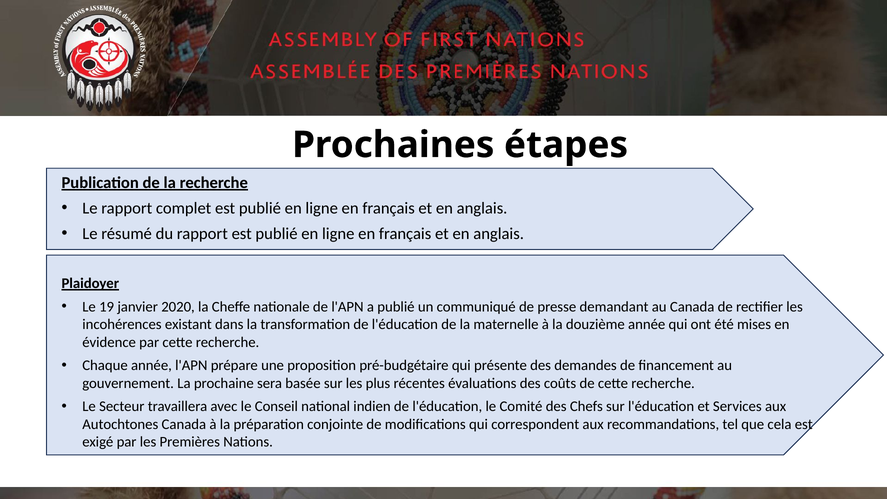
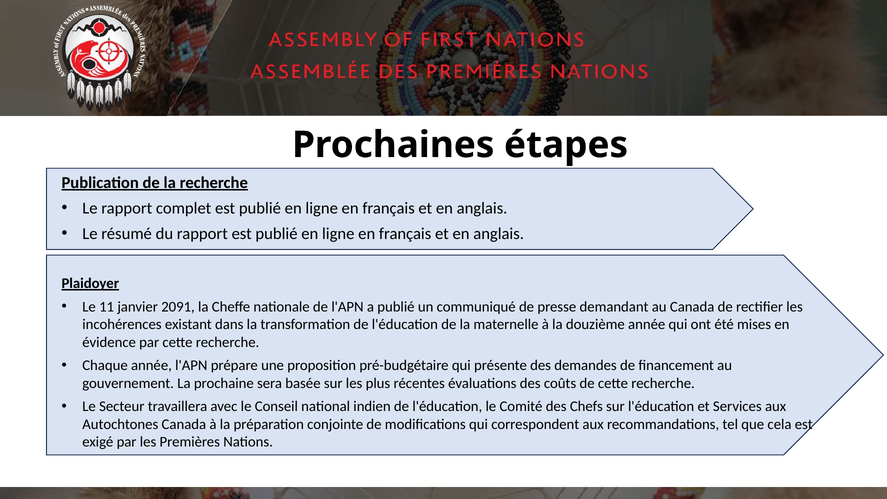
19: 19 -> 11 (107, 307)
2020: 2020 -> 2091 (178, 307)
